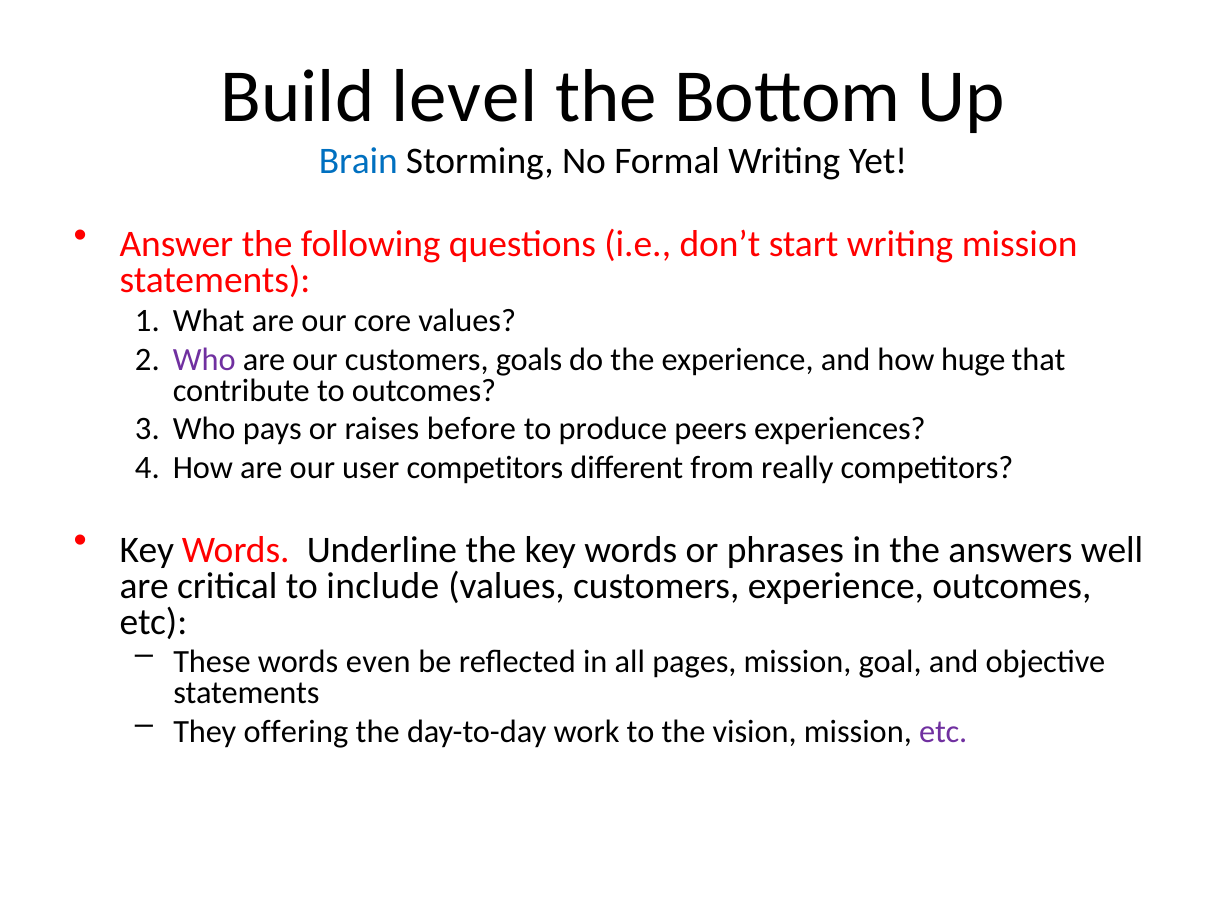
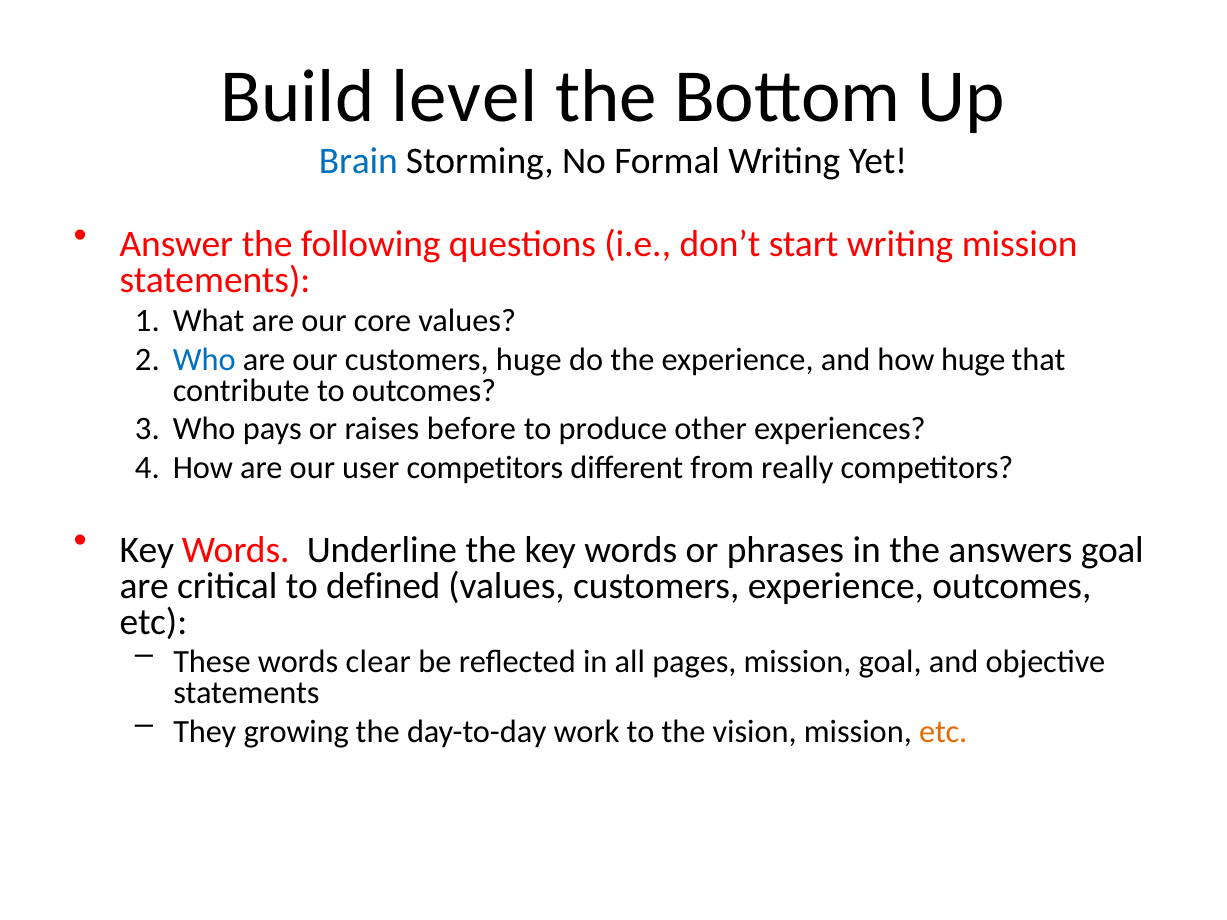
Who colour: purple -> blue (204, 360)
customers goals: goals -> huge (529, 360)
peers: peers -> other (711, 429)
answers well: well -> goal (1112, 550)
include: include -> defined (383, 586)
even: even -> clear (378, 662)
offering: offering -> growing (296, 732)
etc colour: purple -> orange (943, 732)
